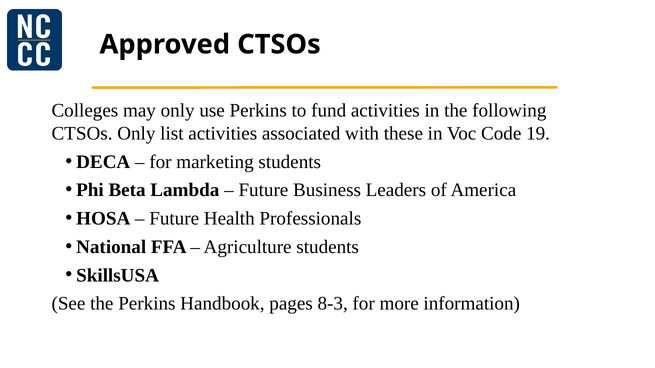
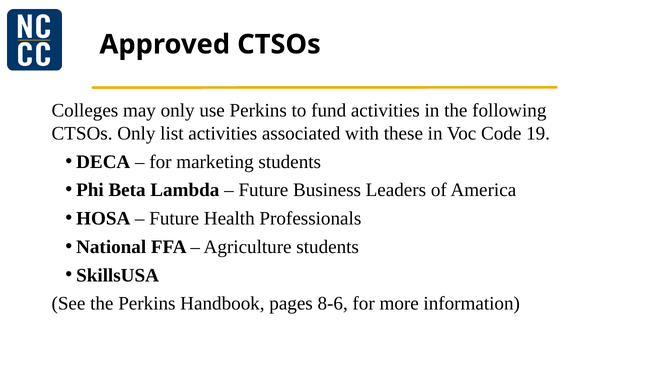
8-3: 8-3 -> 8-6 (333, 304)
